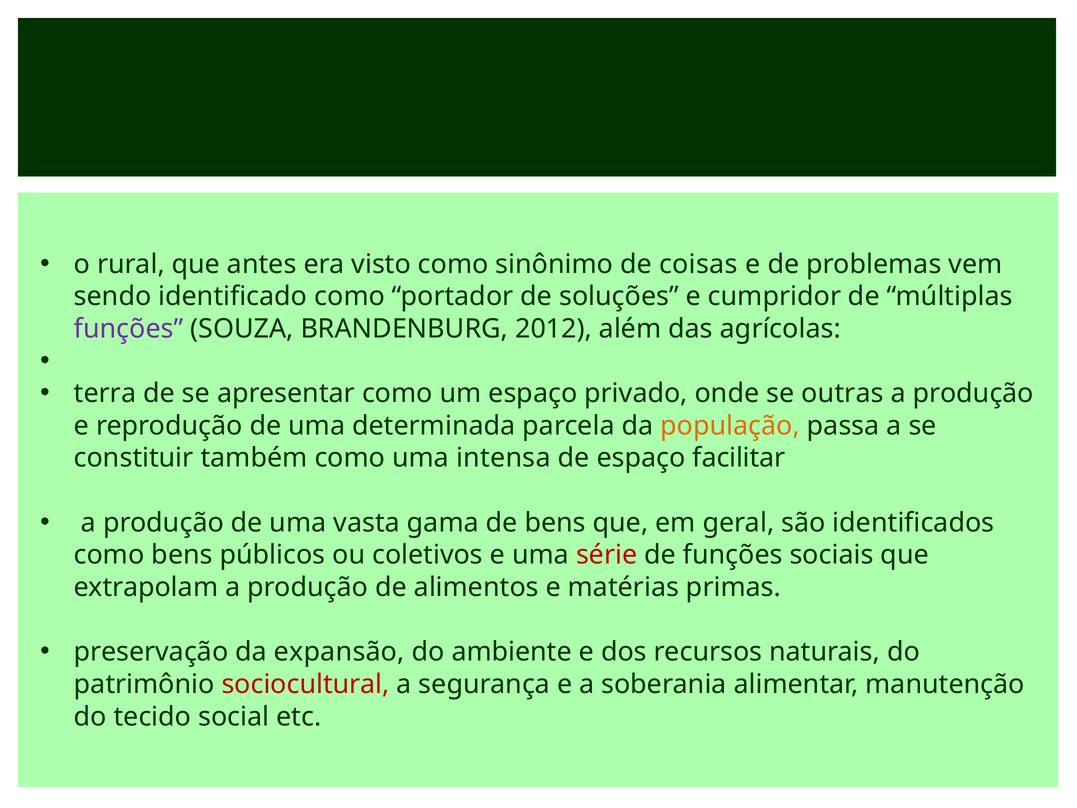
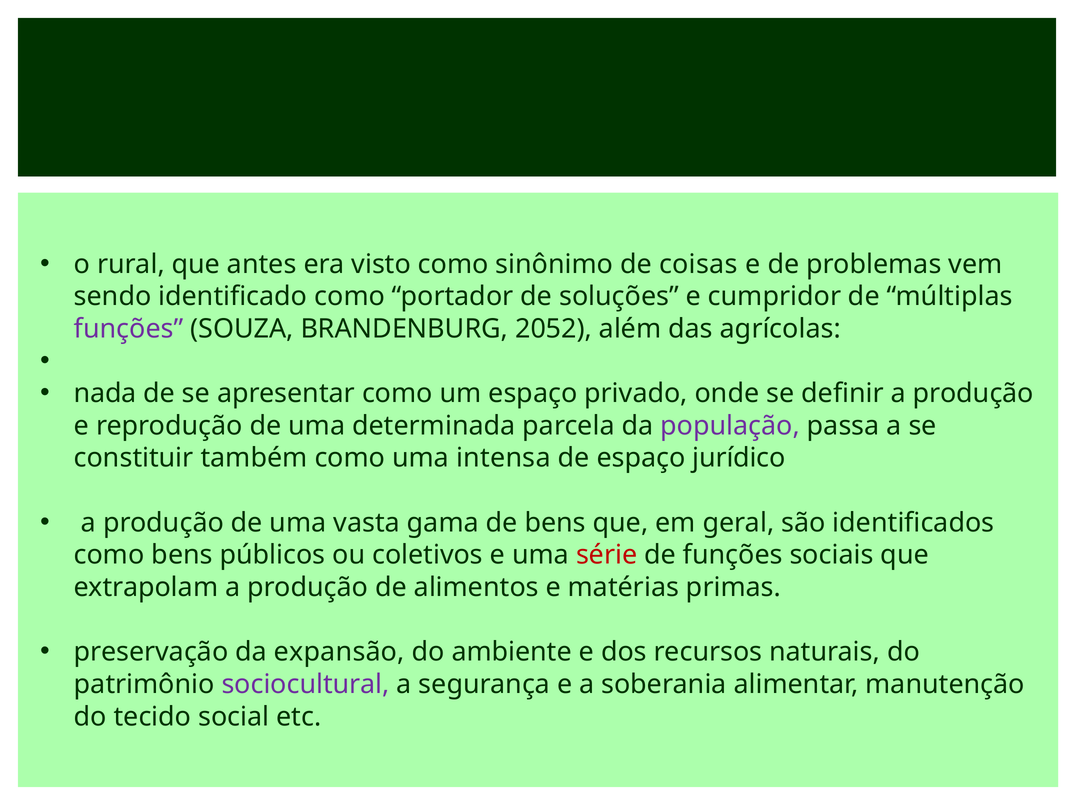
2012: 2012 -> 2052 (554, 329)
terra: terra -> nada (105, 393)
outras: outras -> definir (843, 393)
população colour: orange -> purple (730, 426)
facilitar: facilitar -> jurídico (739, 458)
sociocultural colour: red -> purple (306, 684)
